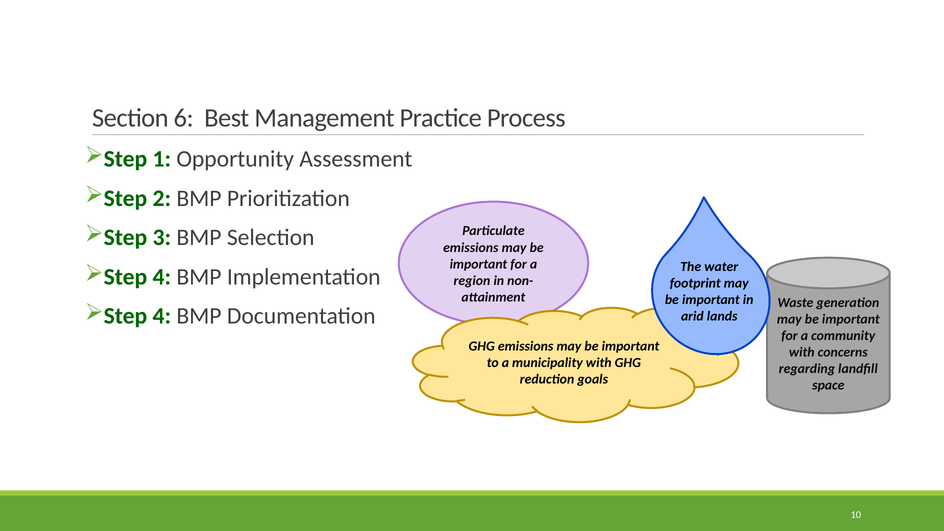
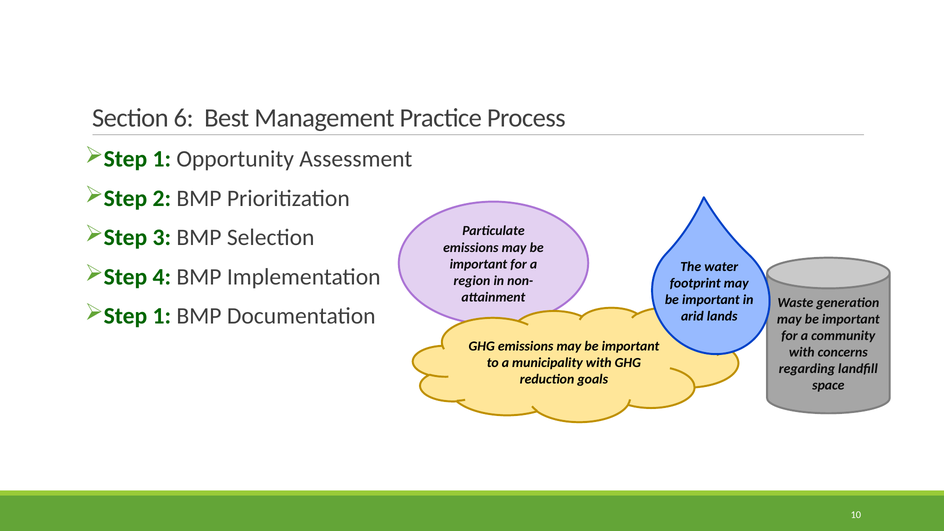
4: 4 -> 1 (162, 316)
